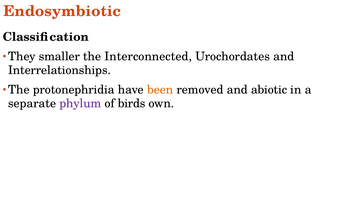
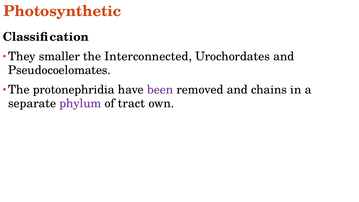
Endosymbiotic: Endosymbiotic -> Photosynthetic (62, 11)
Interrelationships: Interrelationships -> Pseudocoelomates (59, 70)
been colour: orange -> purple (160, 90)
abiotic: abiotic -> chains (269, 90)
birds: birds -> tract (131, 103)
